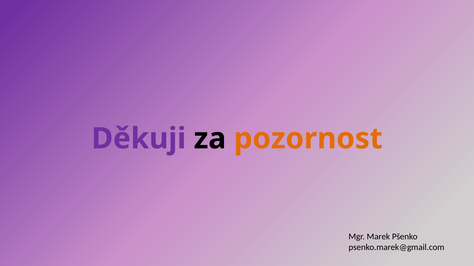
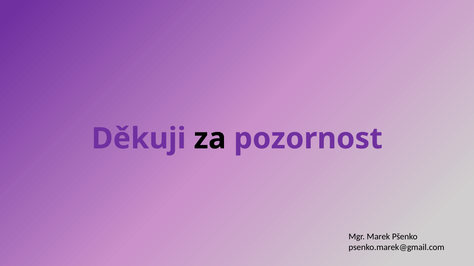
pozornost colour: orange -> purple (308, 139)
